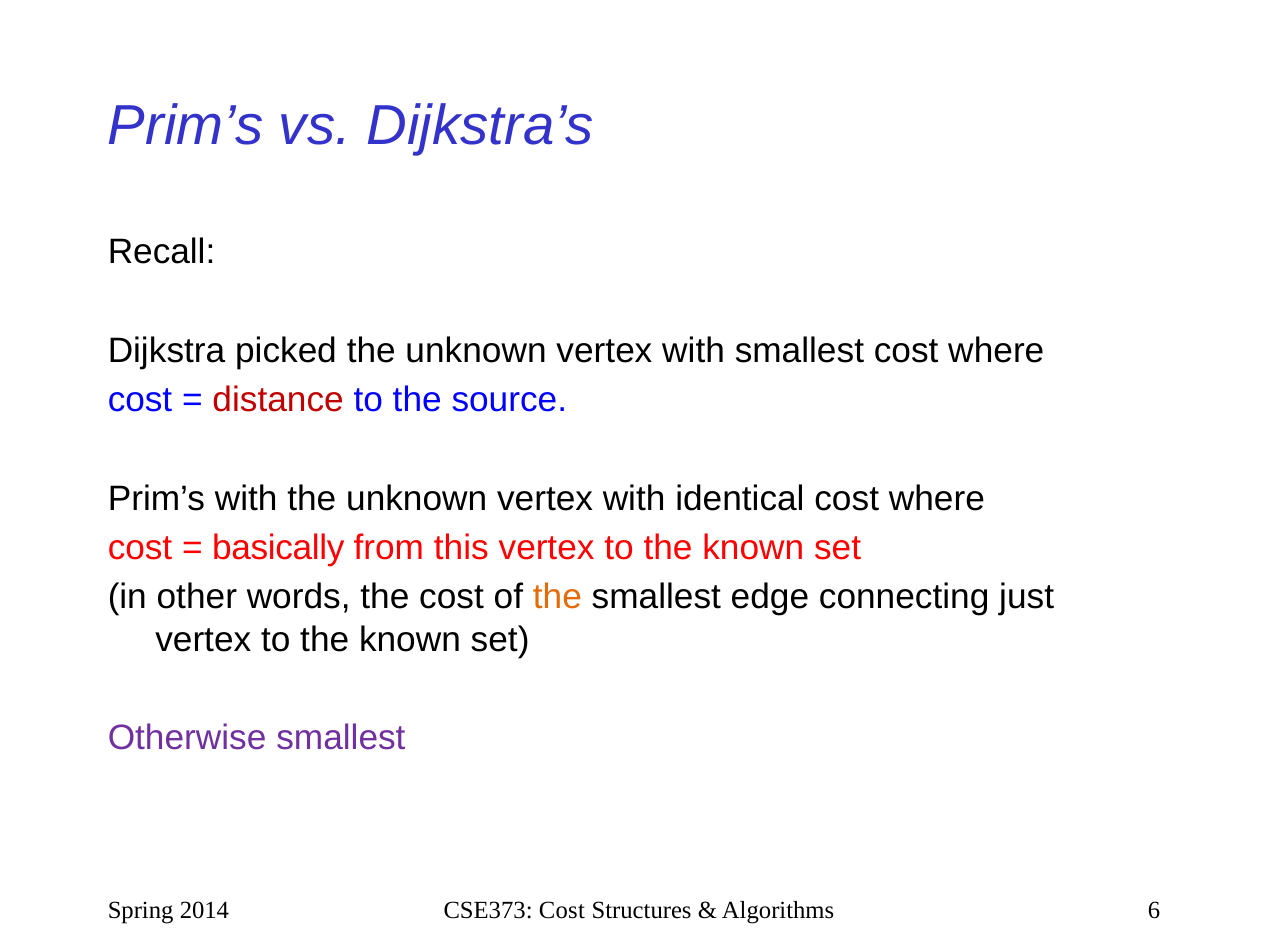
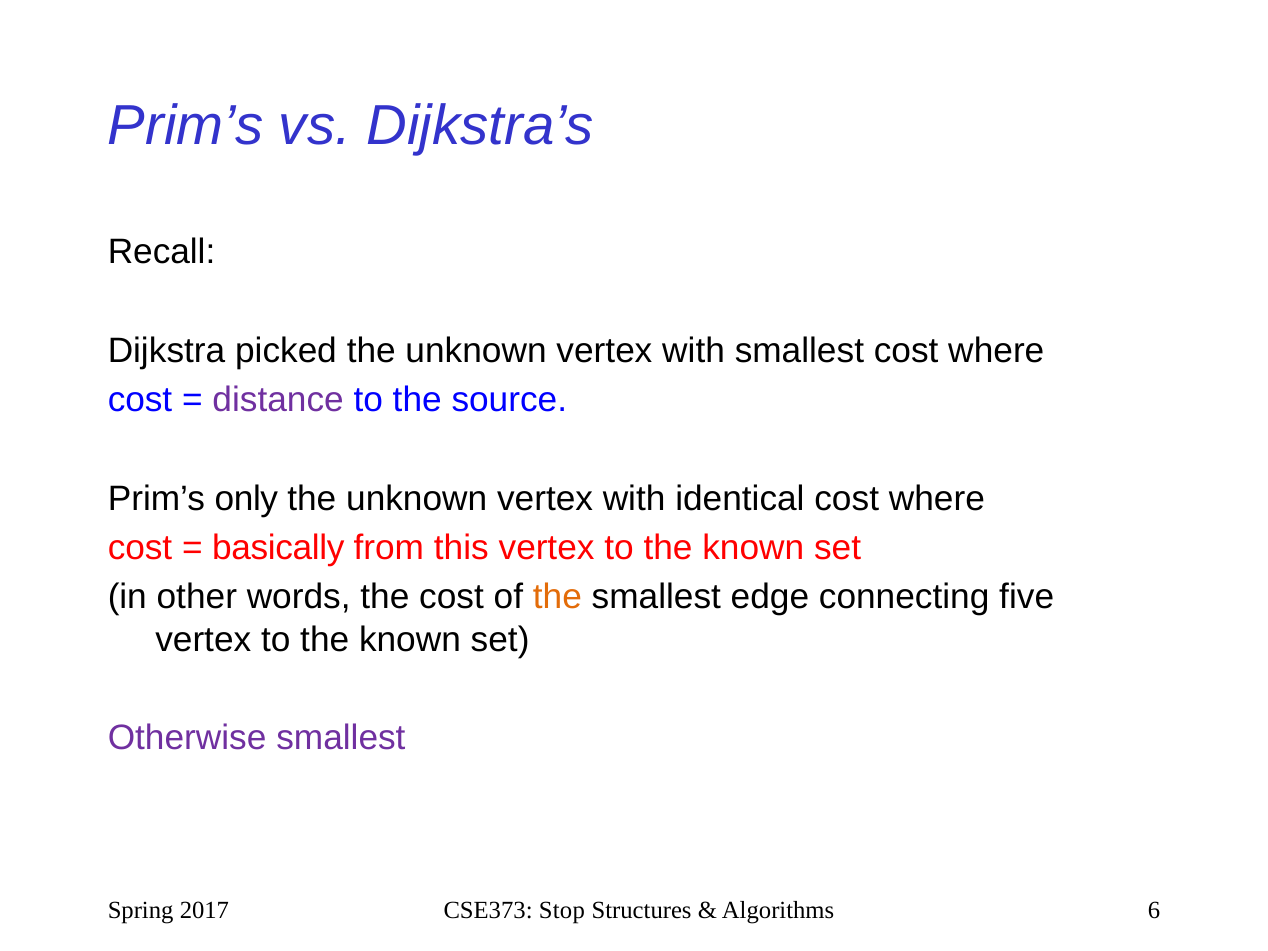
distance colour: red -> purple (278, 400)
Prim’s with: with -> only (246, 498)
just: just -> five (1027, 597)
2014: 2014 -> 2017 (204, 910)
CSE373 Cost: Cost -> Stop (562, 910)
